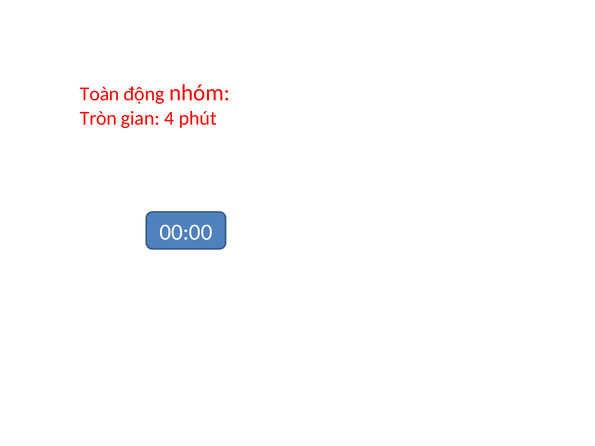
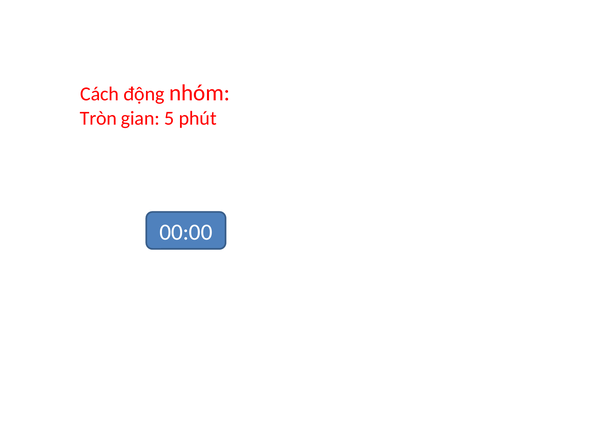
Toàn: Toàn -> Cách (100, 94)
4: 4 -> 5 (169, 118)
